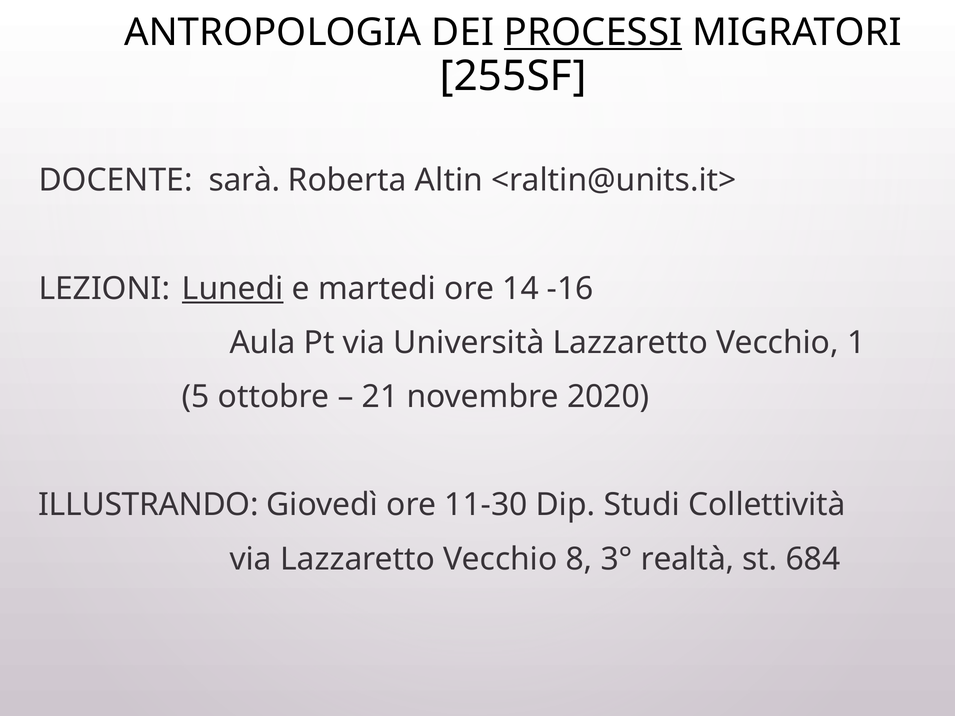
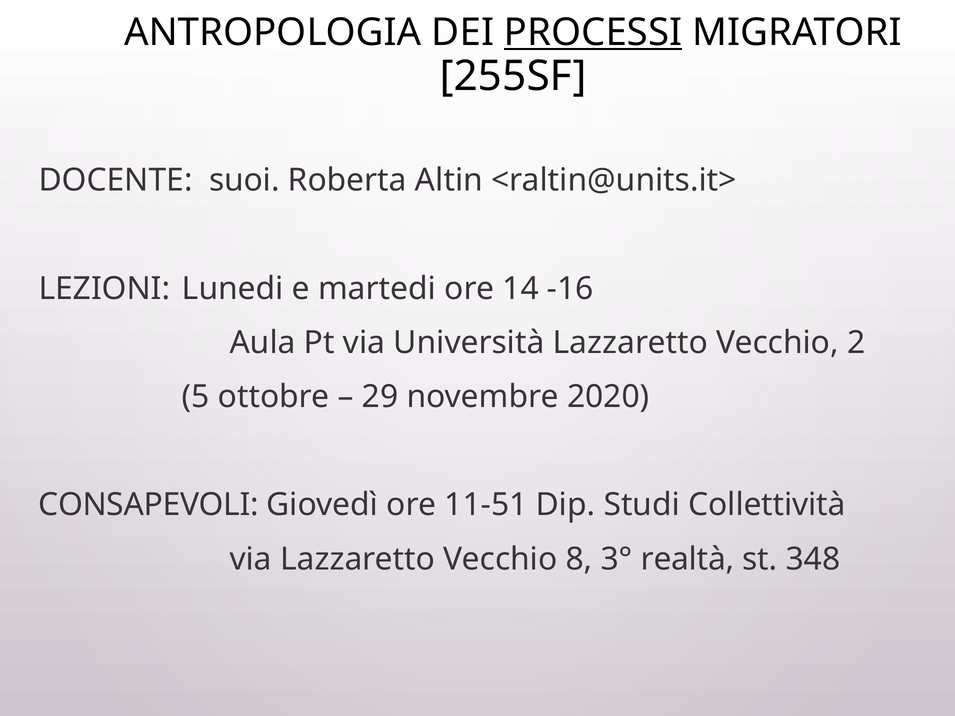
sarà: sarà -> suoi (244, 181)
Lunedi underline: present -> none (233, 289)
1: 1 -> 2 (856, 343)
21: 21 -> 29 (380, 397)
ILLUSTRANDO: ILLUSTRANDO -> CONSAPEVOLI (148, 505)
11-30: 11-30 -> 11-51 (486, 505)
684: 684 -> 348 (813, 559)
